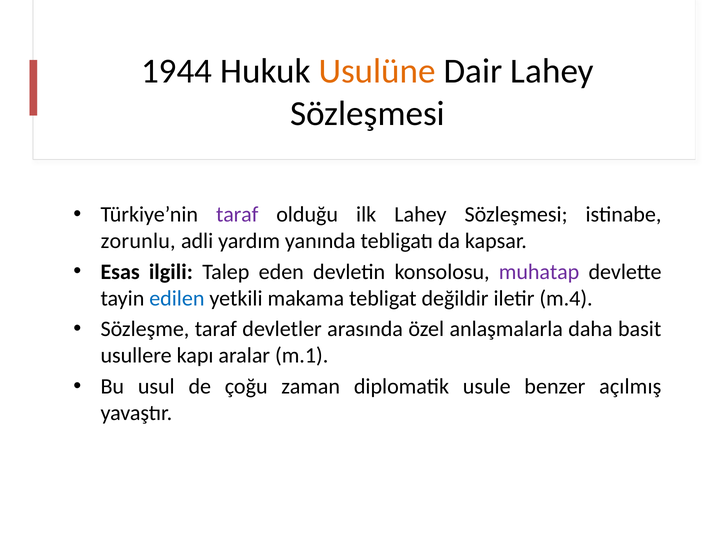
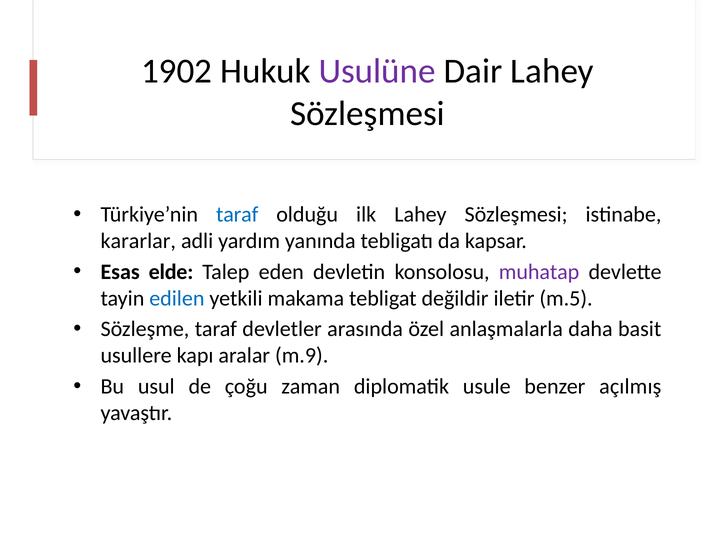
1944: 1944 -> 1902 (177, 71)
Usulüne colour: orange -> purple (377, 71)
taraf colour: purple -> blue (237, 215)
zorunlu: zorunlu -> kararlar (138, 241)
ilgili: ilgili -> elde (171, 272)
m.4: m.4 -> m.5 (566, 298)
m.1: m.1 -> m.9 (302, 356)
